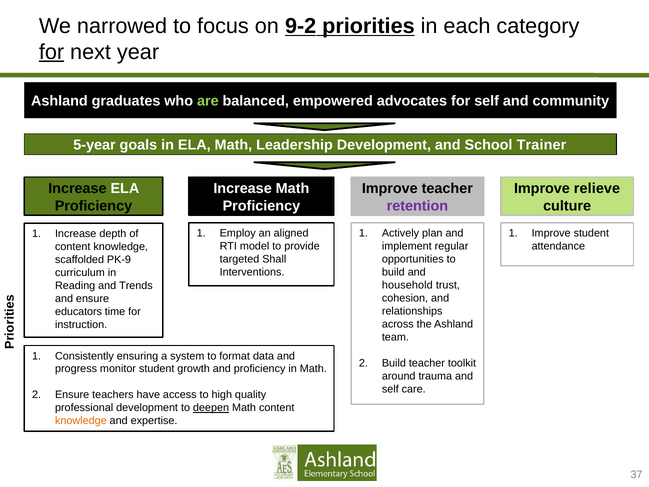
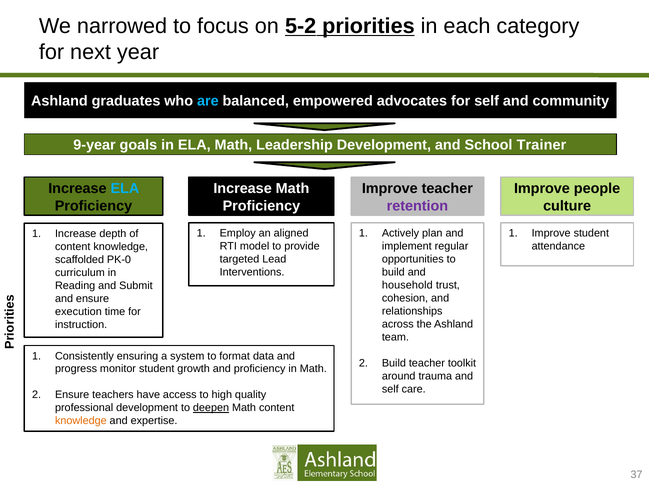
9-2: 9-2 -> 5-2 (301, 26)
for underline: present -> none (52, 52)
are colour: light green -> light blue (208, 101)
5-year: 5-year -> 9-year (95, 145)
ELA colour: white -> light blue (125, 188)
relieve: relieve -> people (597, 188)
Shall: Shall -> Lead (274, 259)
PK-9: PK-9 -> PK-0 (119, 260)
Trends: Trends -> Submit (136, 286)
educators: educators -> execution (78, 312)
